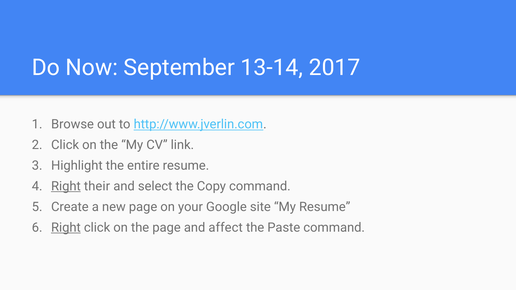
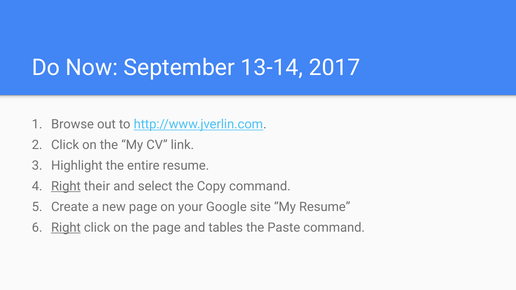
affect: affect -> tables (226, 228)
